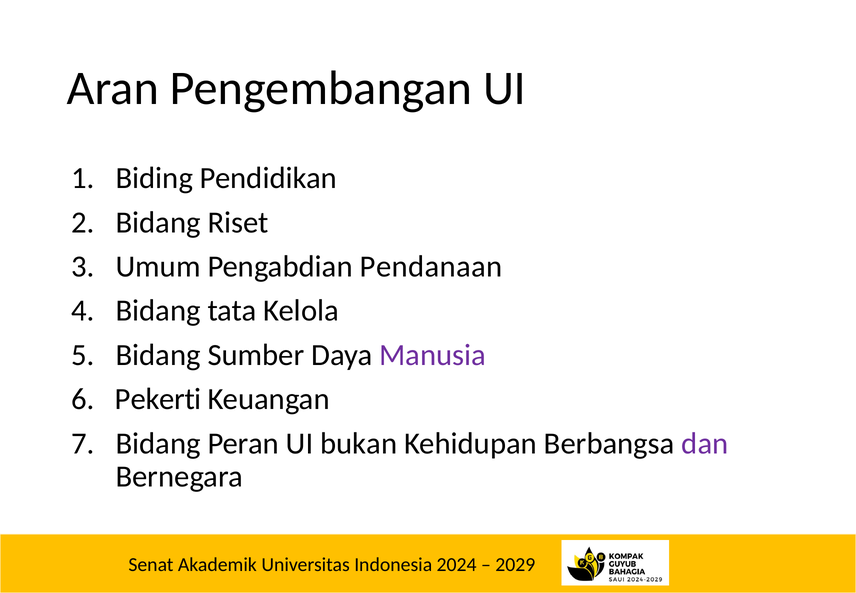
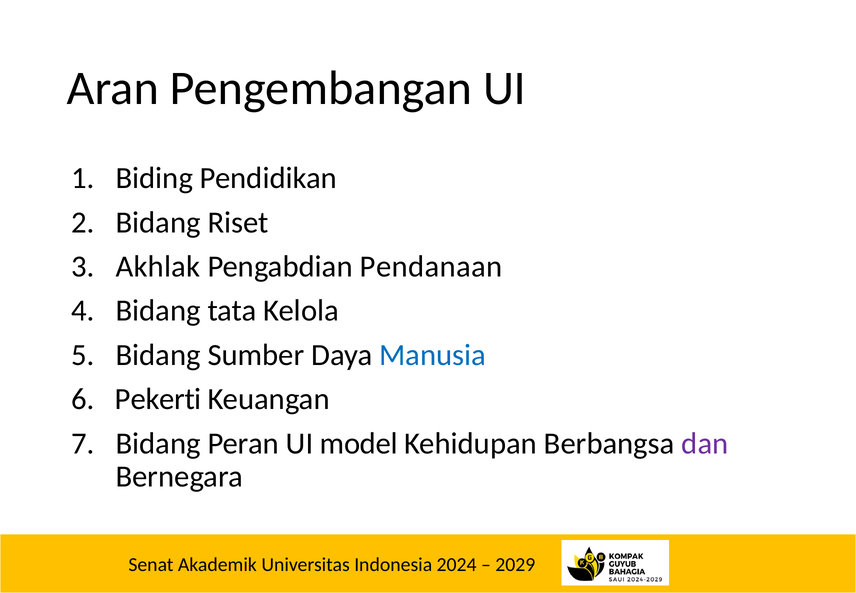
Umum: Umum -> Akhlak (158, 266)
Manusia colour: purple -> blue (433, 355)
bukan: bukan -> model (359, 443)
